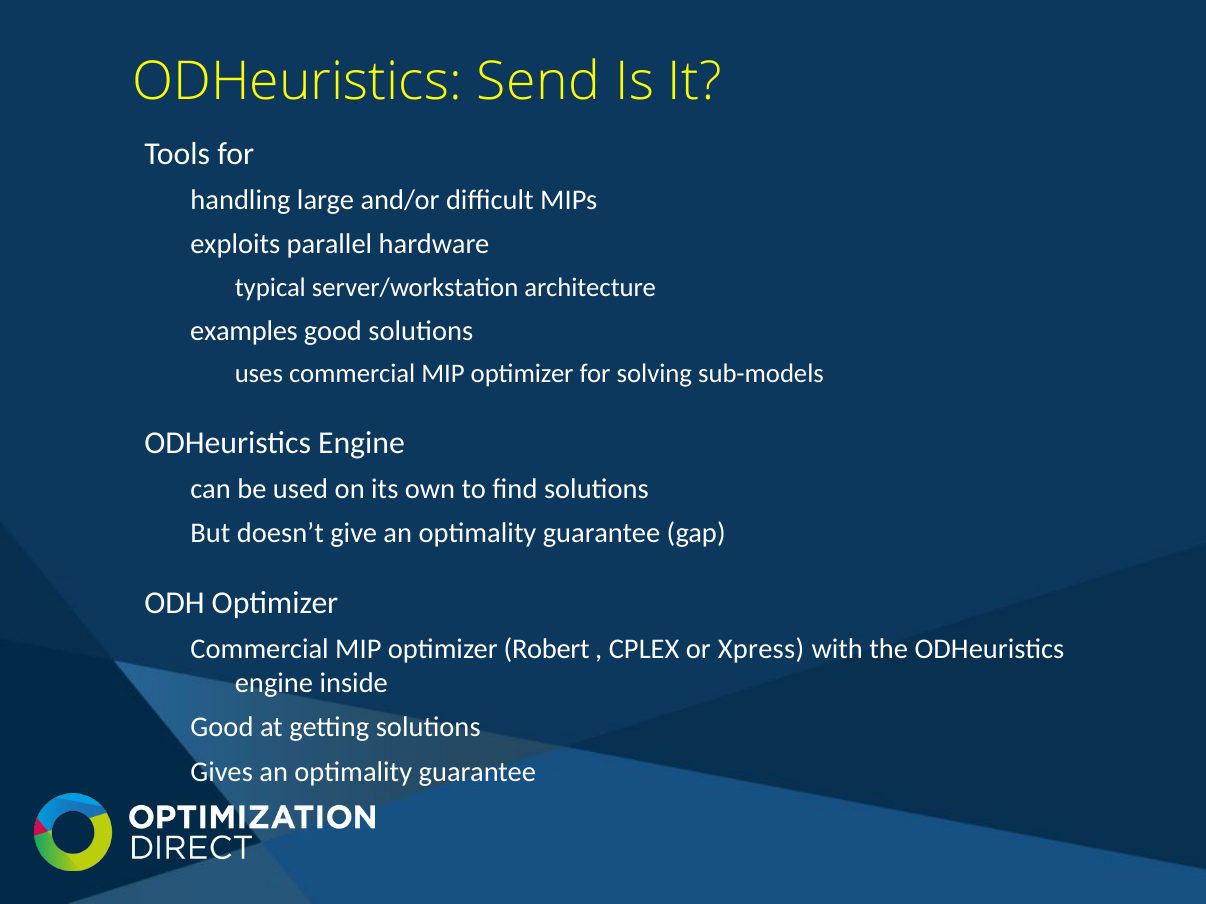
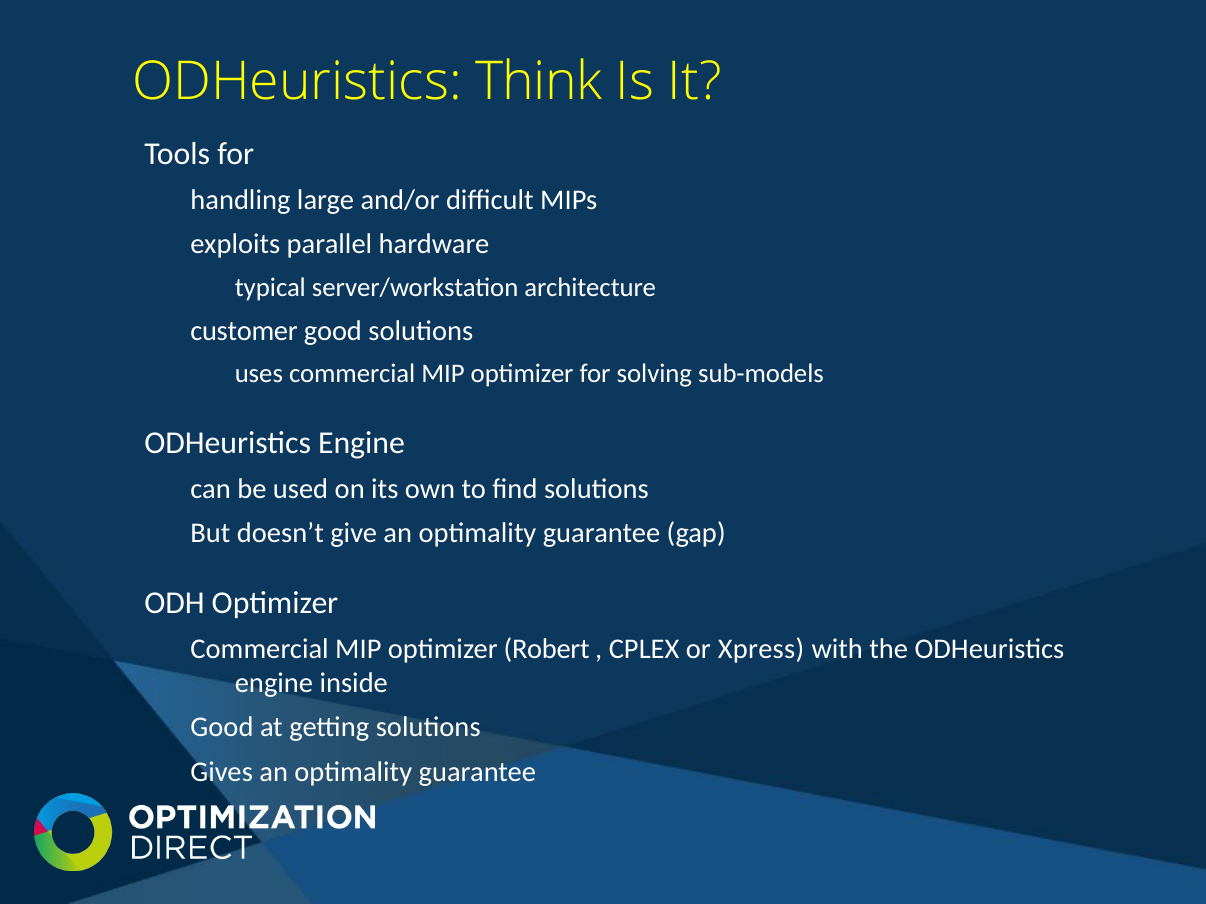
Send: Send -> Think (539, 81)
examples: examples -> customer (244, 331)
